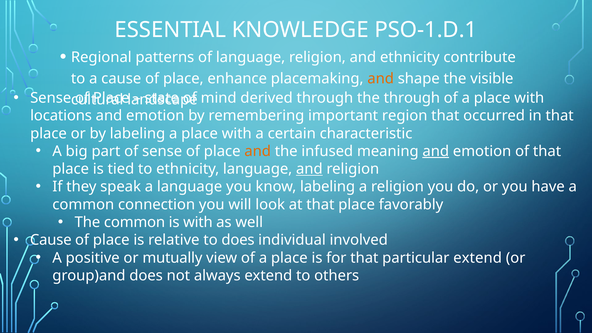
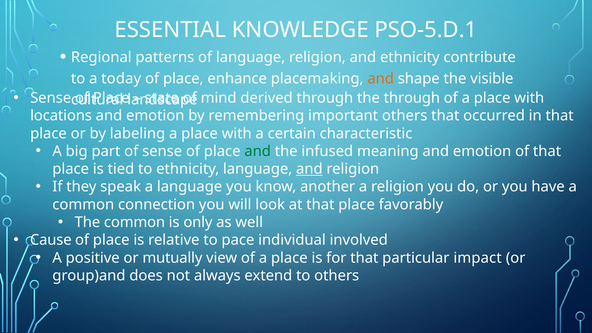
PSO-1.D.1: PSO-1.D.1 -> PSO-5.D.1 (426, 30)
a cause: cause -> today (121, 78)
important region: region -> others (405, 116)
and colour: orange -> green (258, 151)
and underline: present -> none (436, 151)
know labeling: labeling -> another (328, 187)
is with: with -> only (198, 222)
to does: does -> pace (238, 240)
particular extend: extend -> impact (478, 258)
